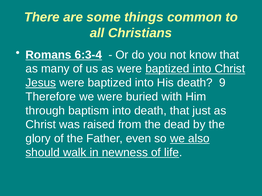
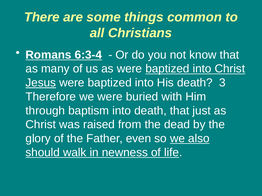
9: 9 -> 3 (222, 83)
